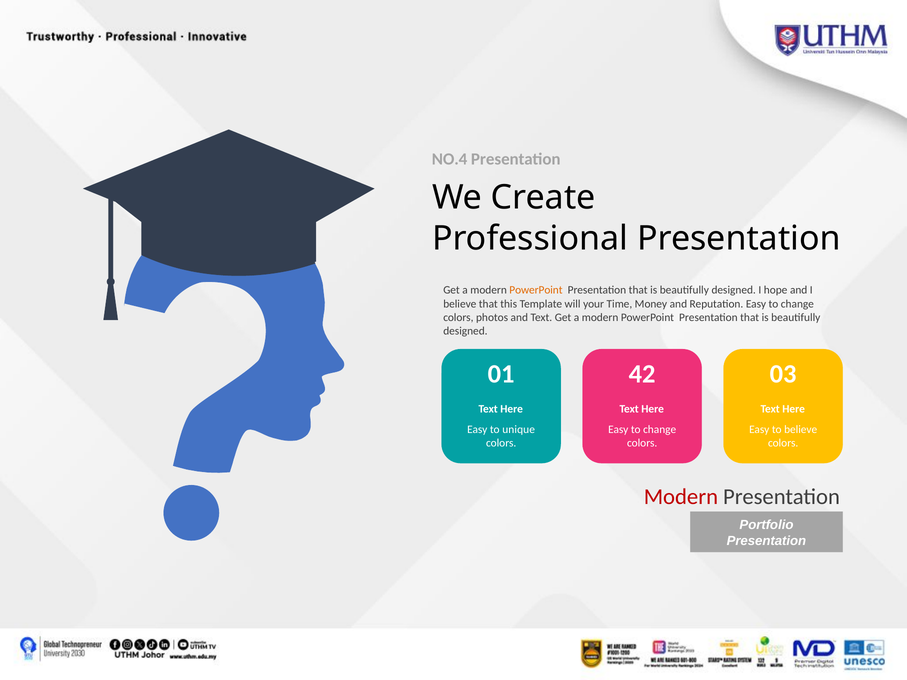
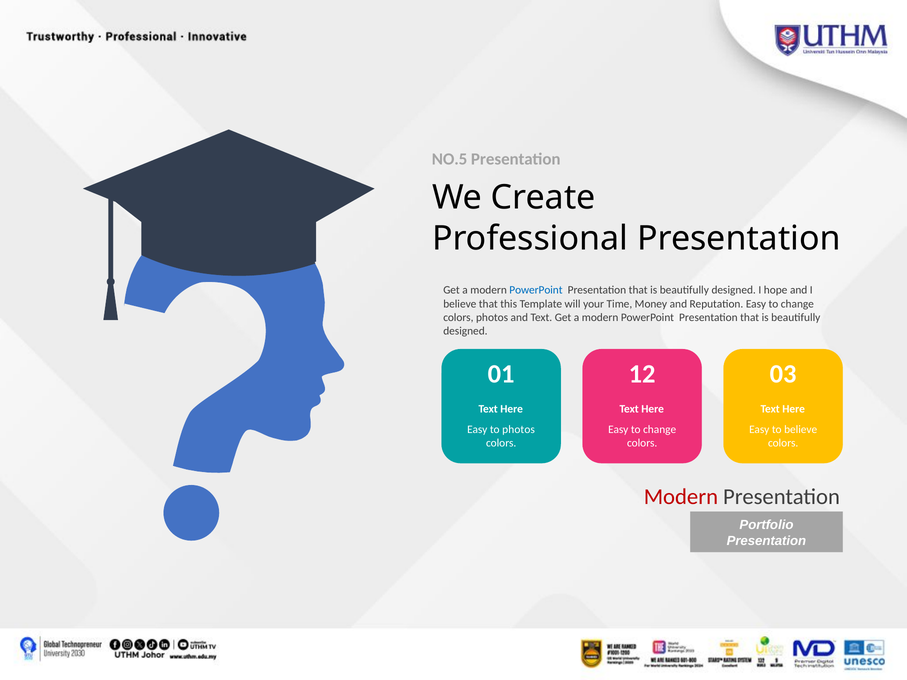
NO.4: NO.4 -> NO.5 (450, 159)
PowerPoint colour: orange -> blue (536, 290)
42: 42 -> 12 (642, 374)
to unique: unique -> photos (519, 430)
